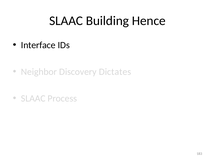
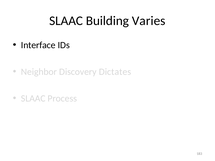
Hence: Hence -> Varies (149, 21)
